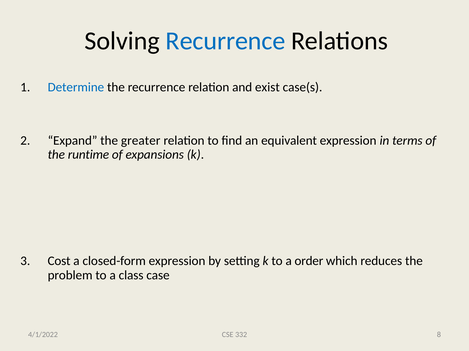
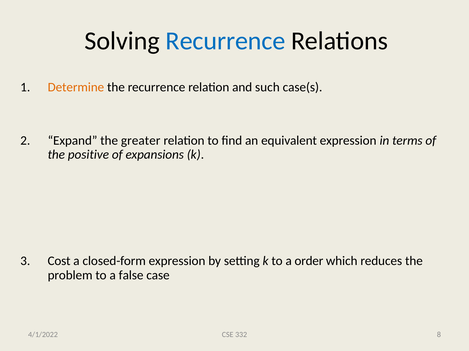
Determine colour: blue -> orange (76, 87)
exist: exist -> such (267, 87)
runtime: runtime -> positive (88, 155)
class: class -> false (131, 276)
